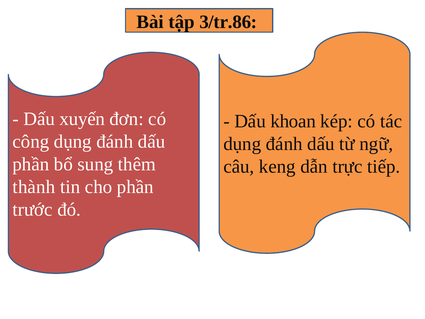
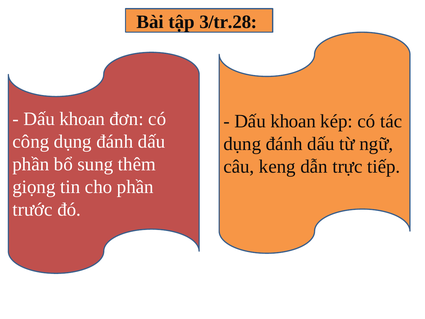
3/tr.86: 3/tr.86 -> 3/tr.28 (228, 22)
xuyến: xuyến -> khoan (82, 119)
thành: thành -> giọng (34, 187)
